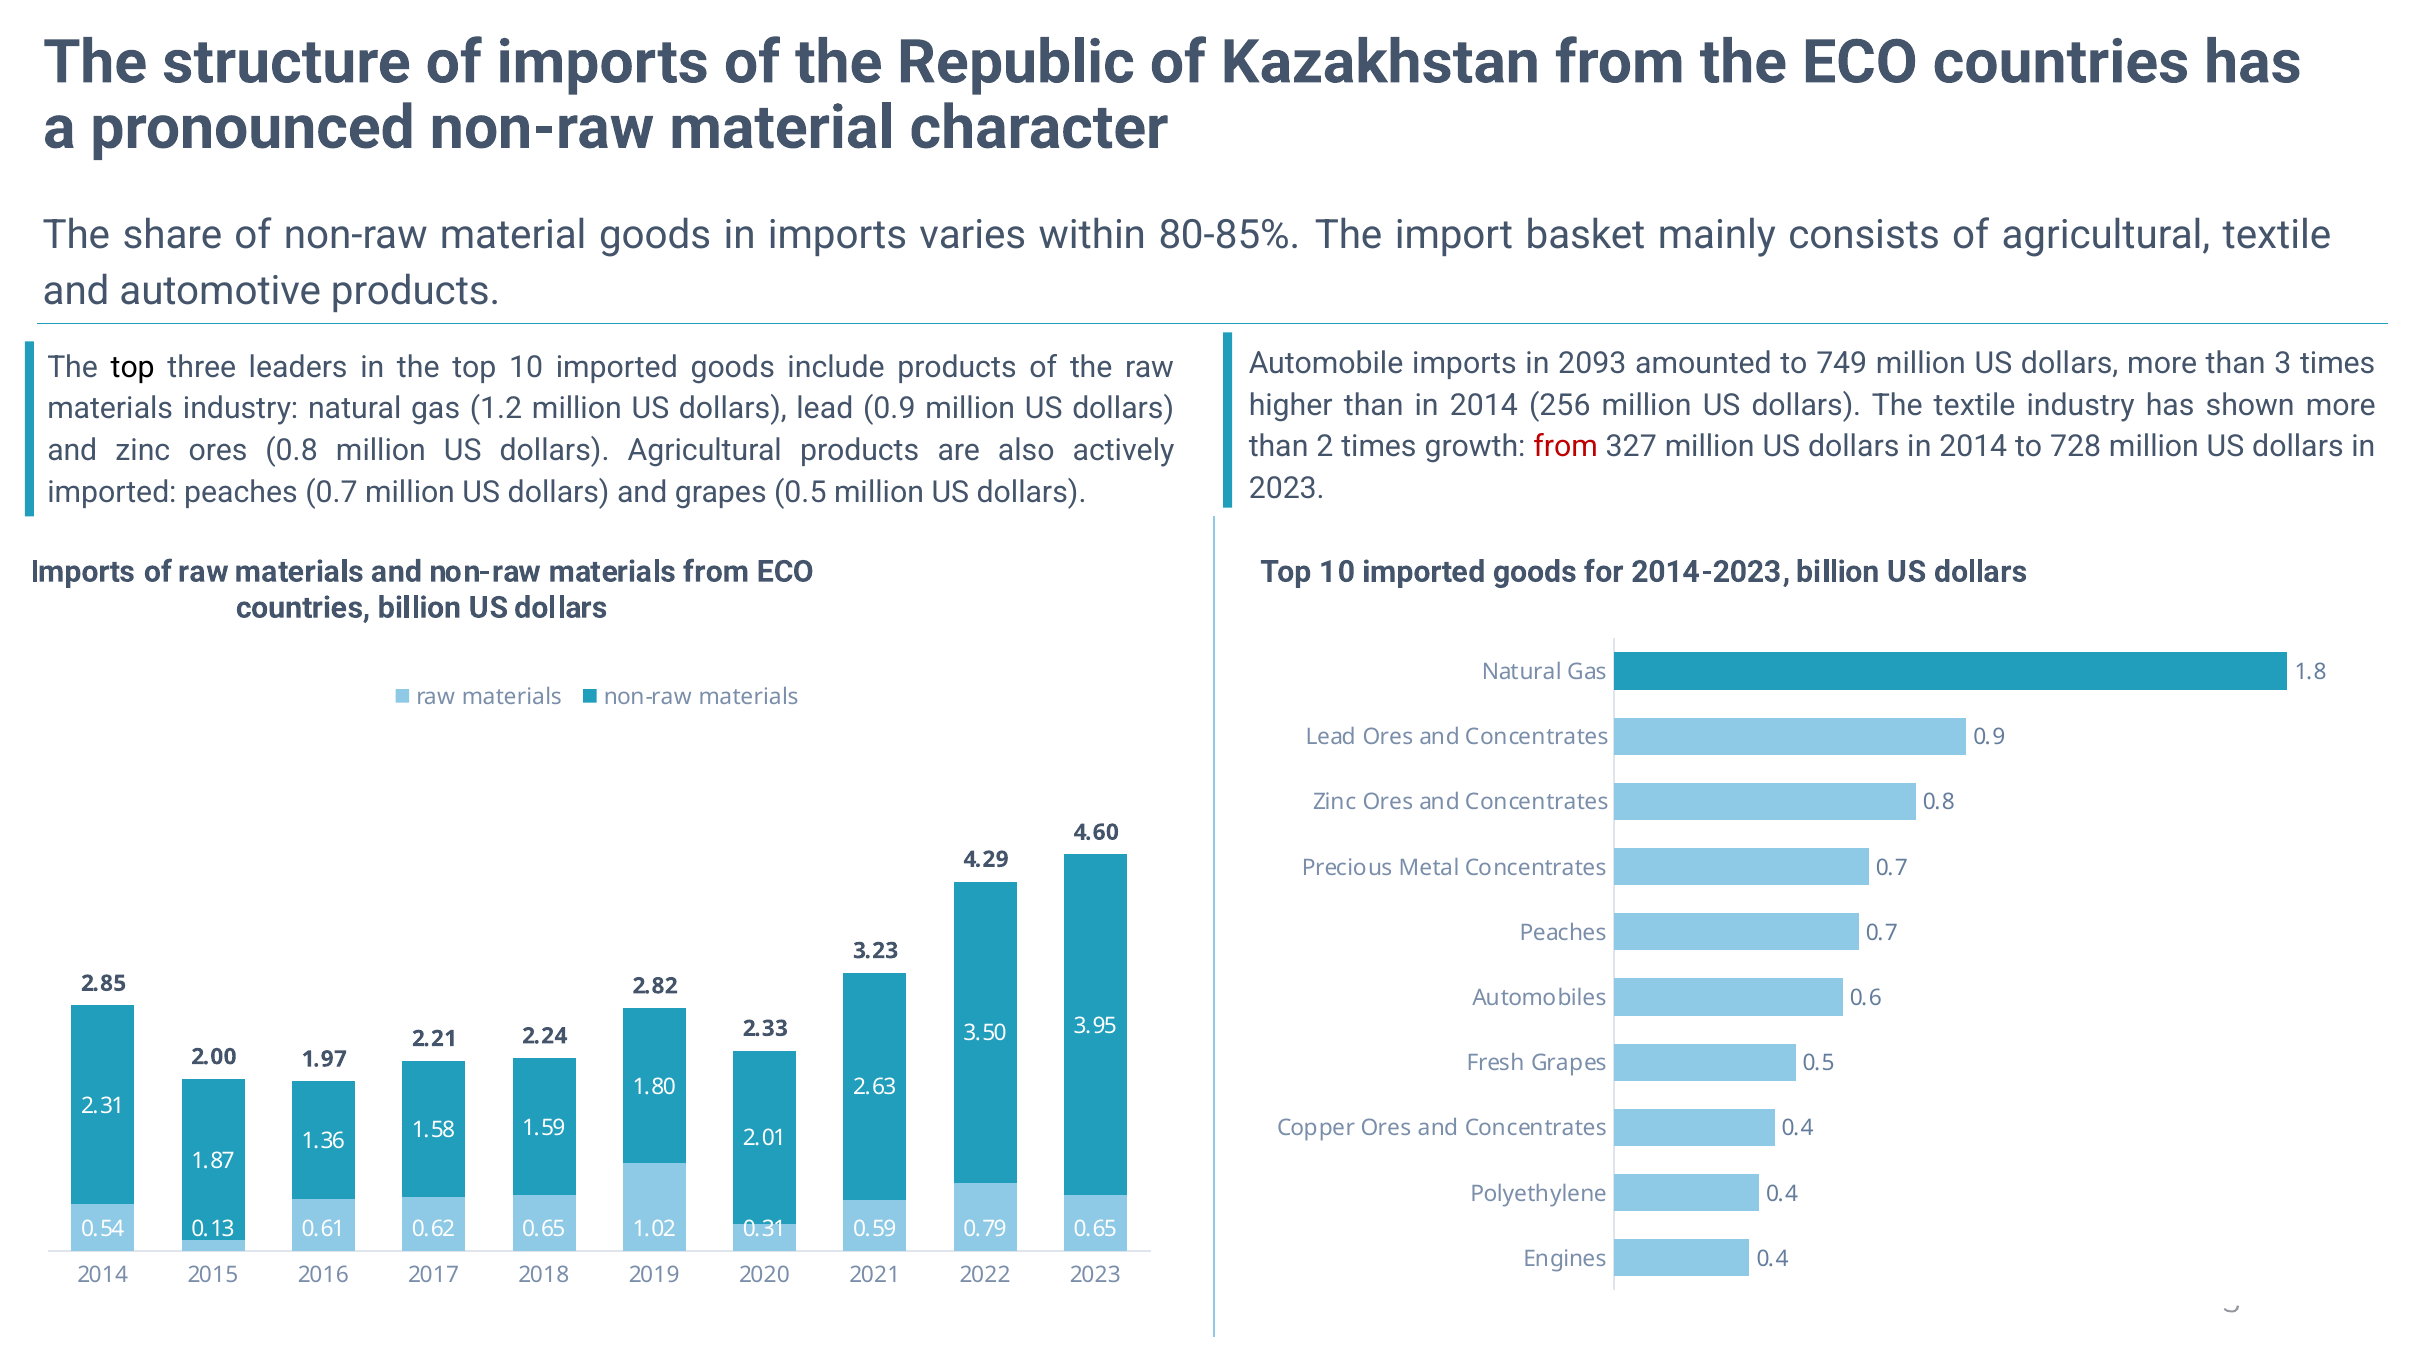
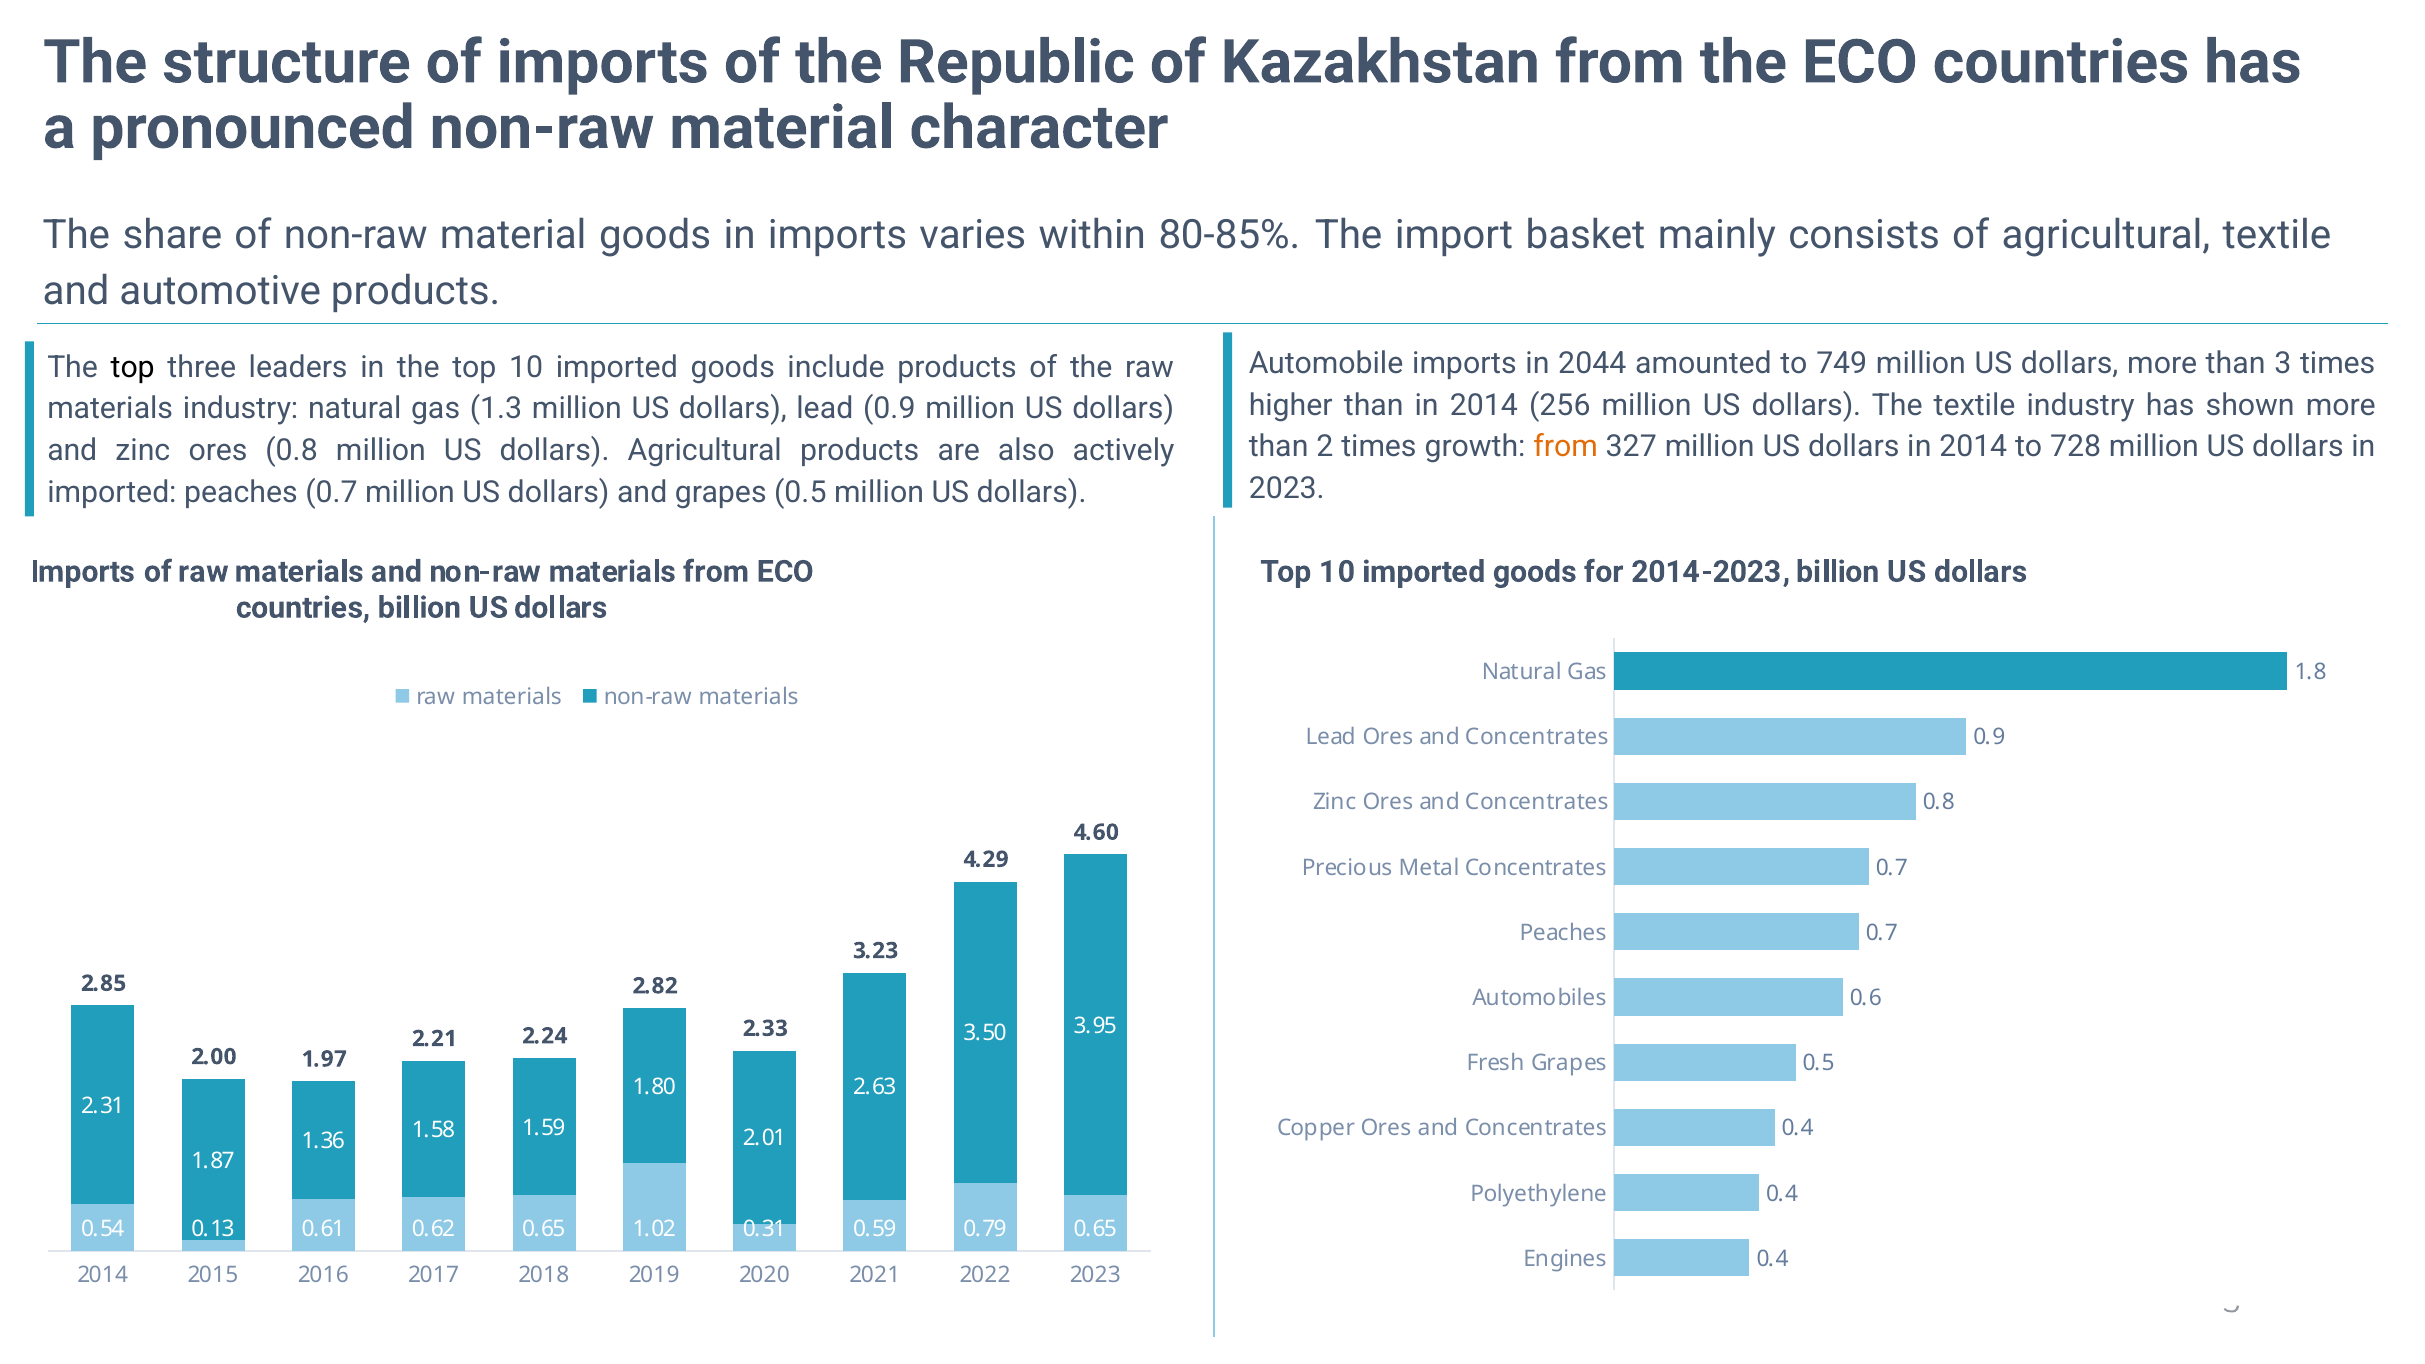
2093: 2093 -> 2044 (1592, 363)
1.2: 1.2 -> 1.3 (496, 409)
from colour: red -> orange (1566, 447)
